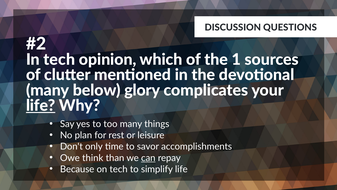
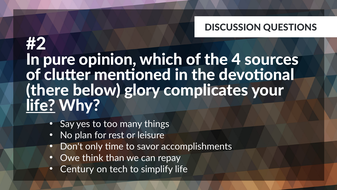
In tech: tech -> pure (59, 60)
1: 1 -> 4 (236, 60)
many: many -> there (48, 90)
can underline: present -> none (148, 158)
Because: Because -> Century (77, 169)
